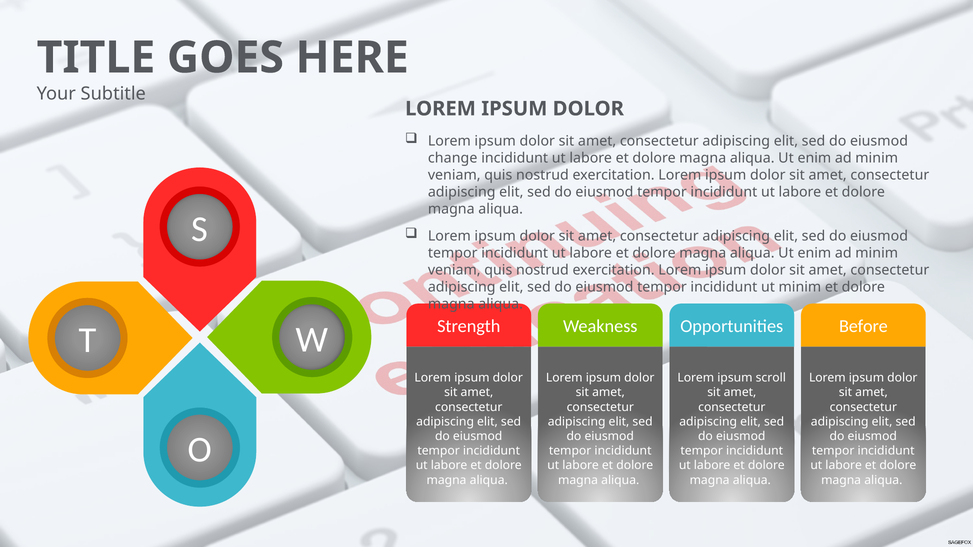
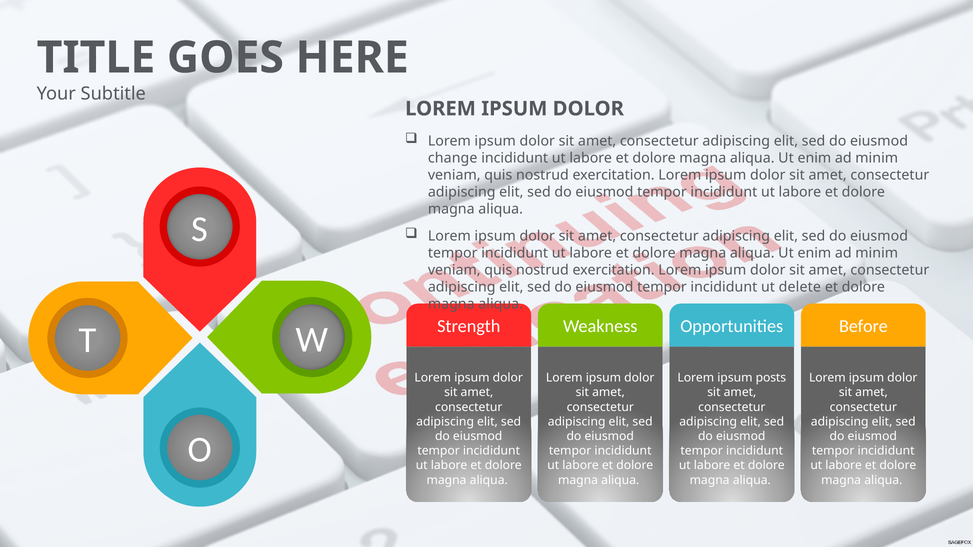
ut minim: minim -> delete (800, 287)
scroll: scroll -> posts (771, 378)
